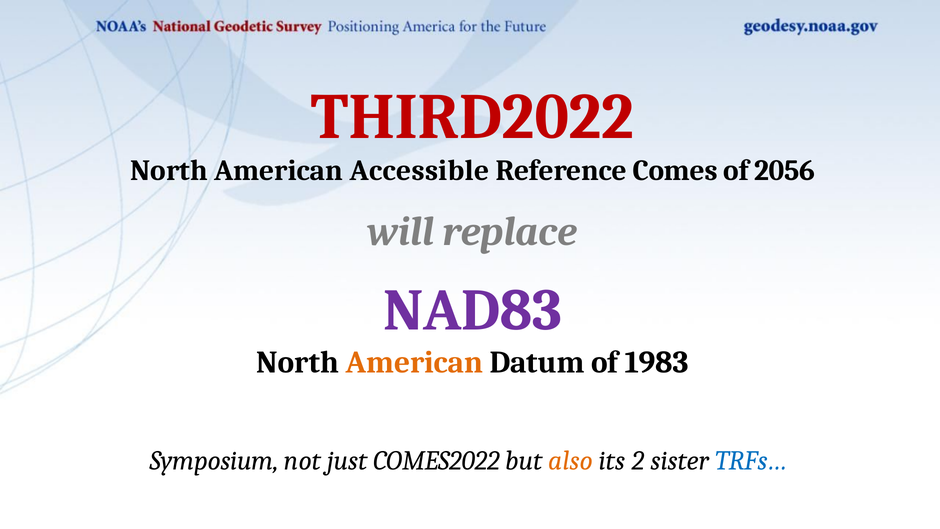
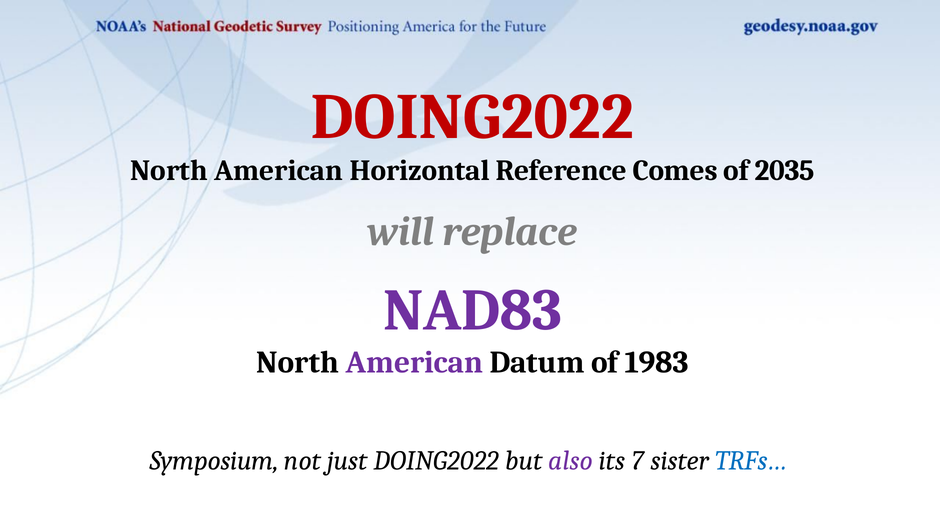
THIRD2022: THIRD2022 -> DOING2022 (472, 117)
Accessible: Accessible -> Horizontal (420, 171)
2056: 2056 -> 2035 (785, 171)
American colour: orange -> purple (414, 362)
just COMES2022: COMES2022 -> DOING2022 (436, 461)
also colour: orange -> purple (571, 461)
2: 2 -> 7 (638, 461)
